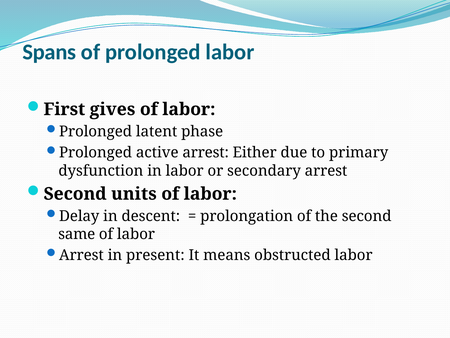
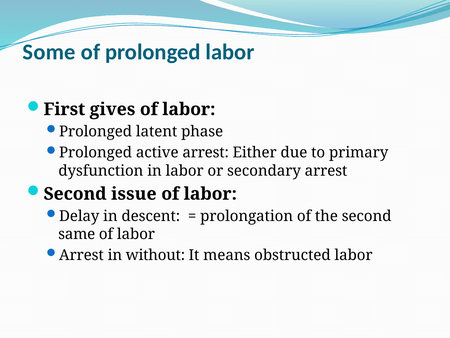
Spans: Spans -> Some (49, 52)
units: units -> issue (134, 194)
present: present -> without (155, 255)
